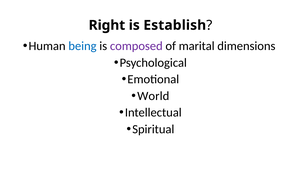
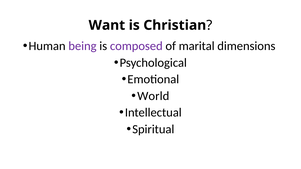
Right: Right -> Want (107, 25)
Establish: Establish -> Christian (175, 25)
being colour: blue -> purple (82, 46)
